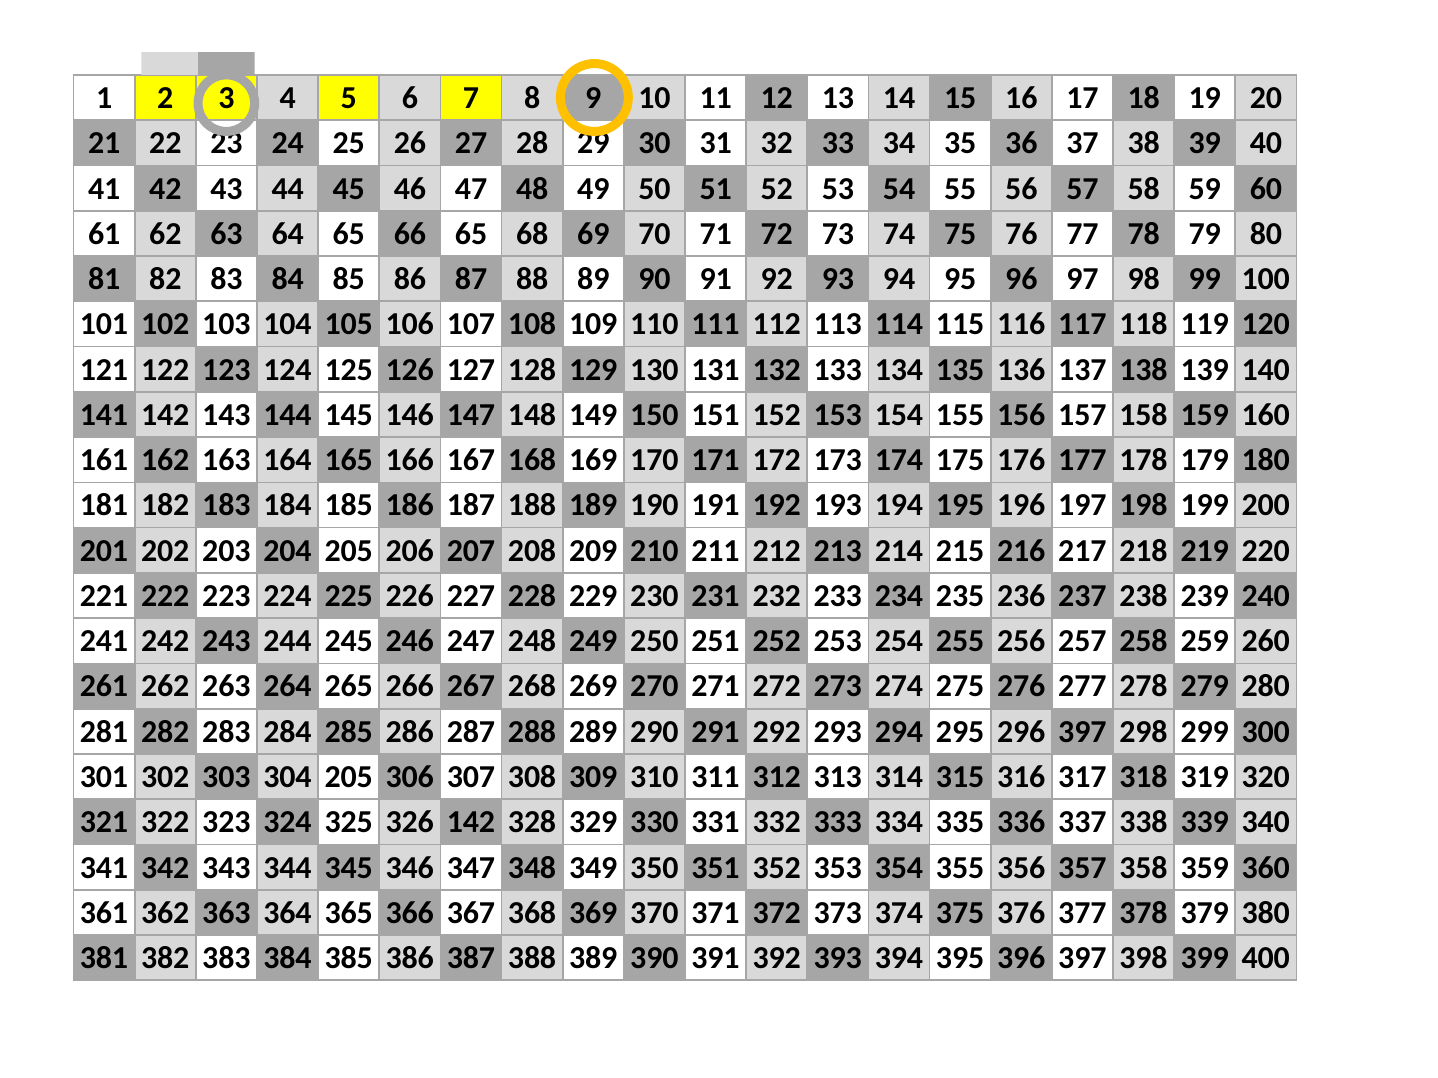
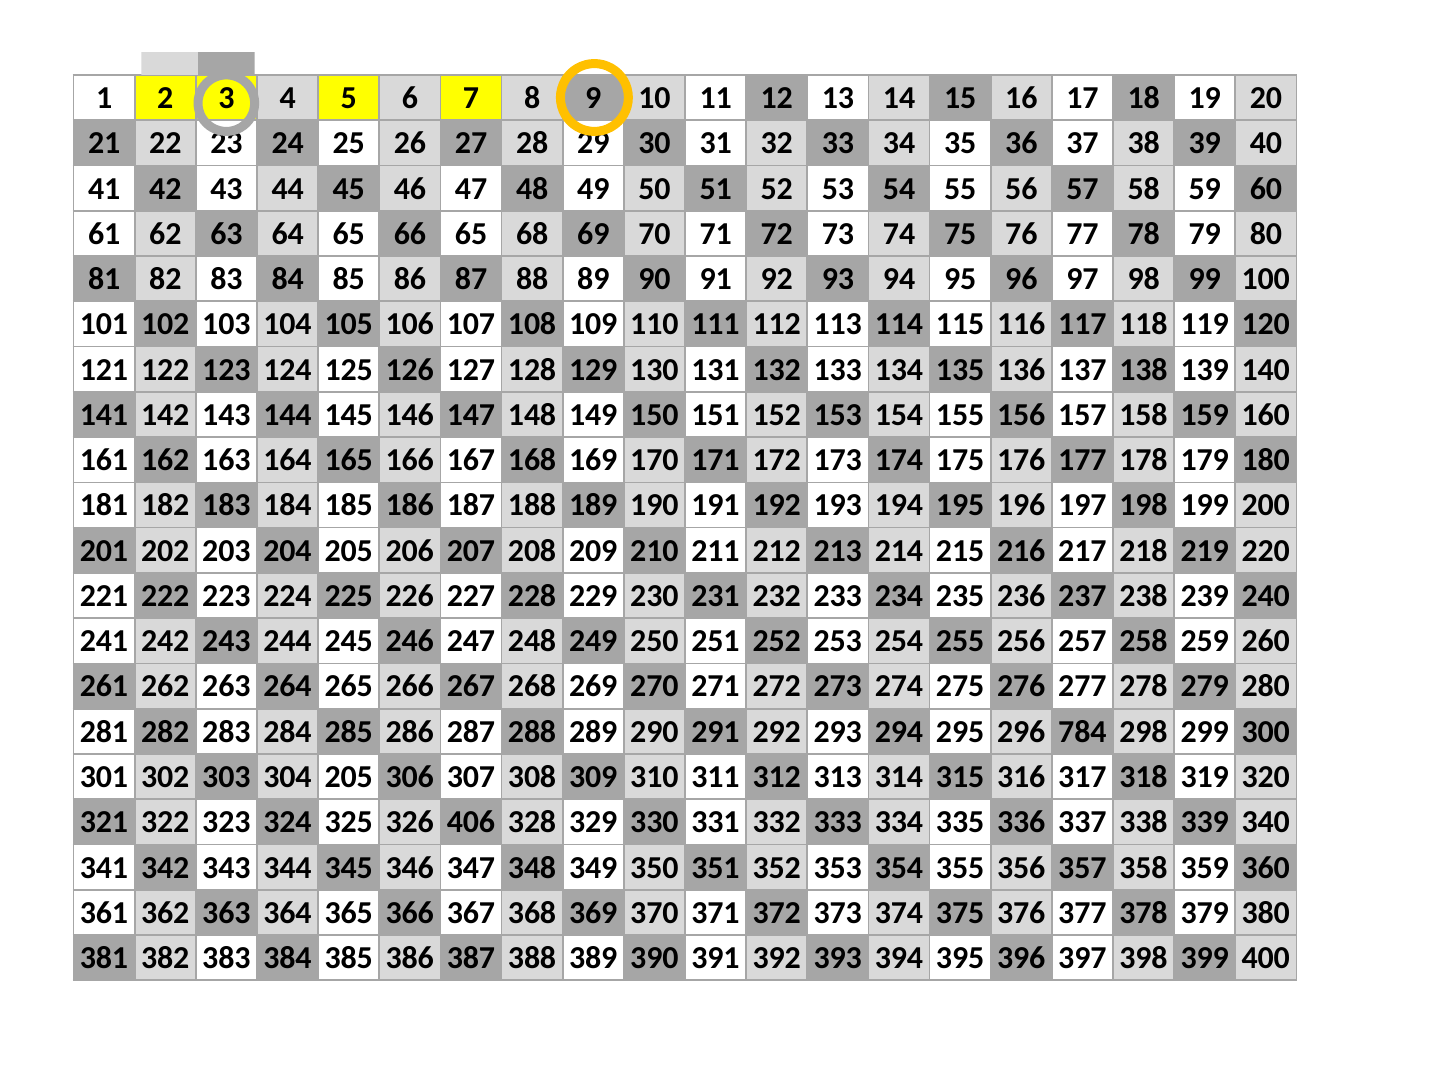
296 397: 397 -> 784 (1082, 732)
326 142: 142 -> 406 (471, 823)
